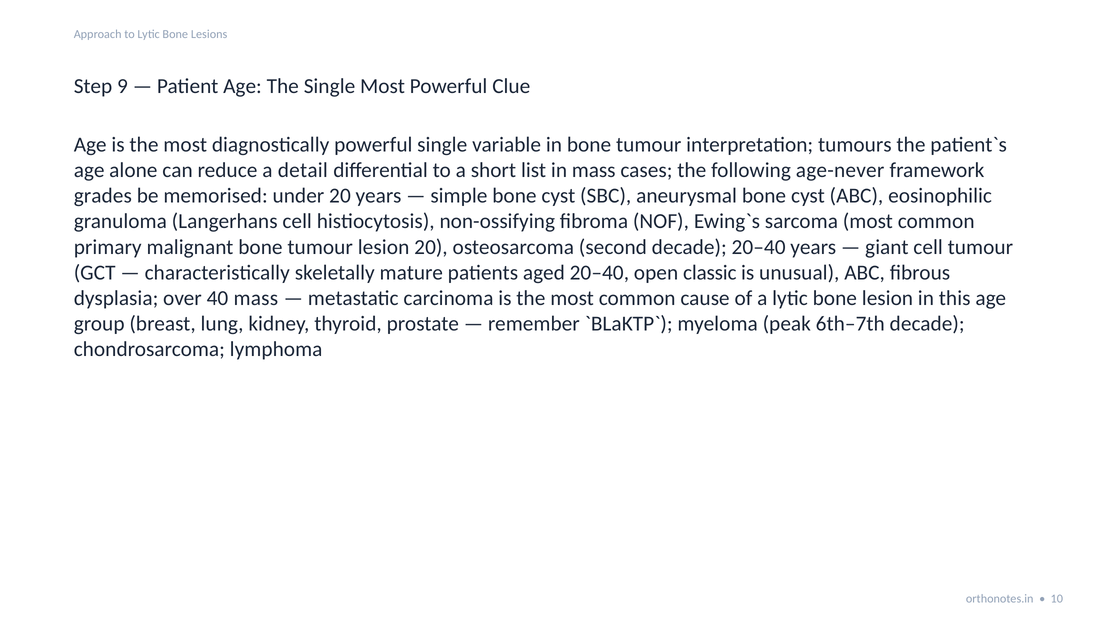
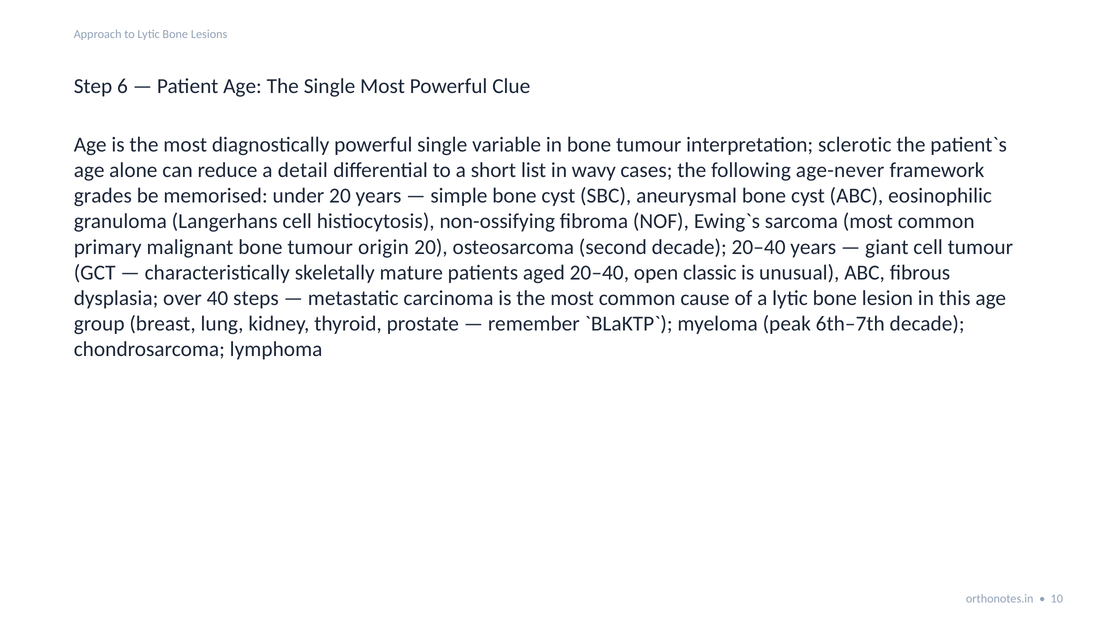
9: 9 -> 6 (122, 86)
tumours: tumours -> sclerotic (855, 145)
in mass: mass -> wavy (594, 170)
tumour lesion: lesion -> origin (383, 247)
40 mass: mass -> steps (256, 298)
